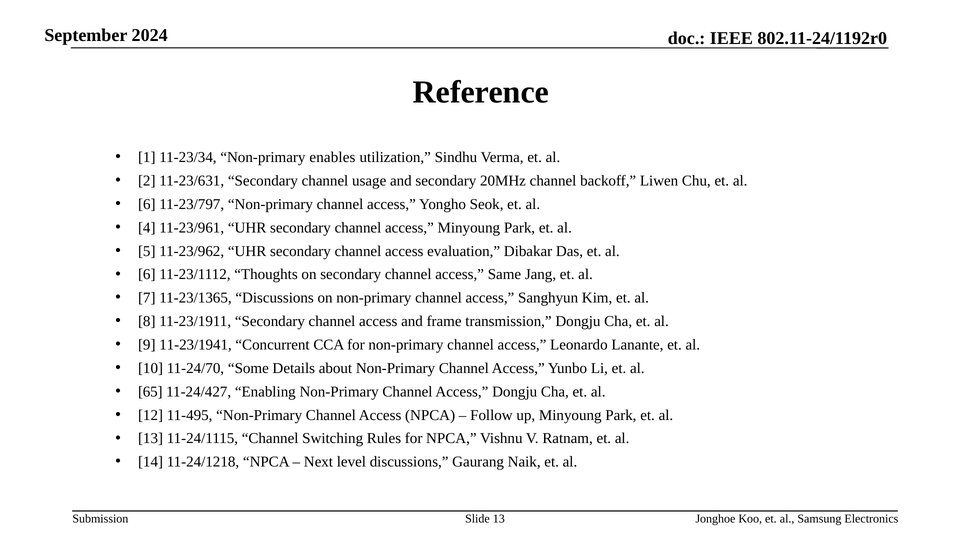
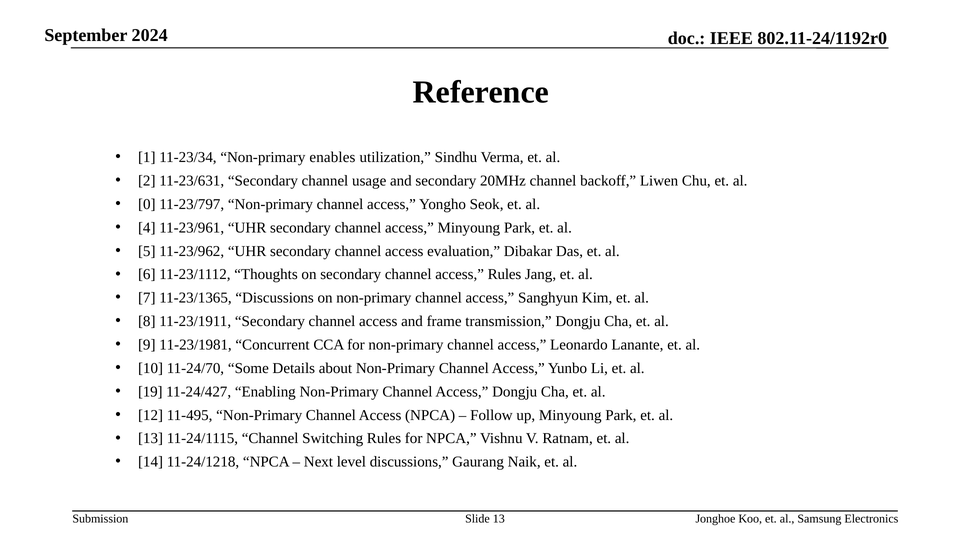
6: 6 -> 0 (147, 204)
access Same: Same -> Rules (505, 275)
11-23/1941: 11-23/1941 -> 11-23/1981 (196, 345)
65: 65 -> 19 (150, 392)
